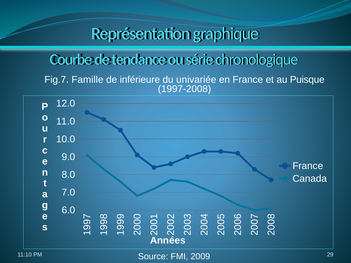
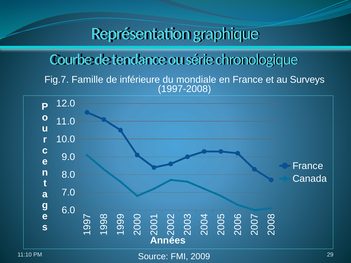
univariée: univariée -> mondiale (196, 80)
Puisque: Puisque -> Surveys (307, 80)
